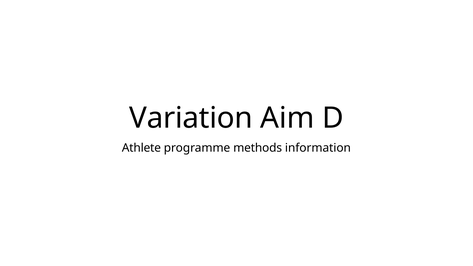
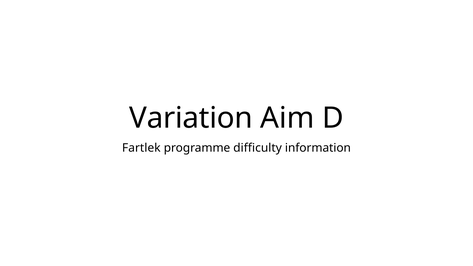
Athlete: Athlete -> Fartlek (141, 148)
methods: methods -> difficulty (258, 148)
